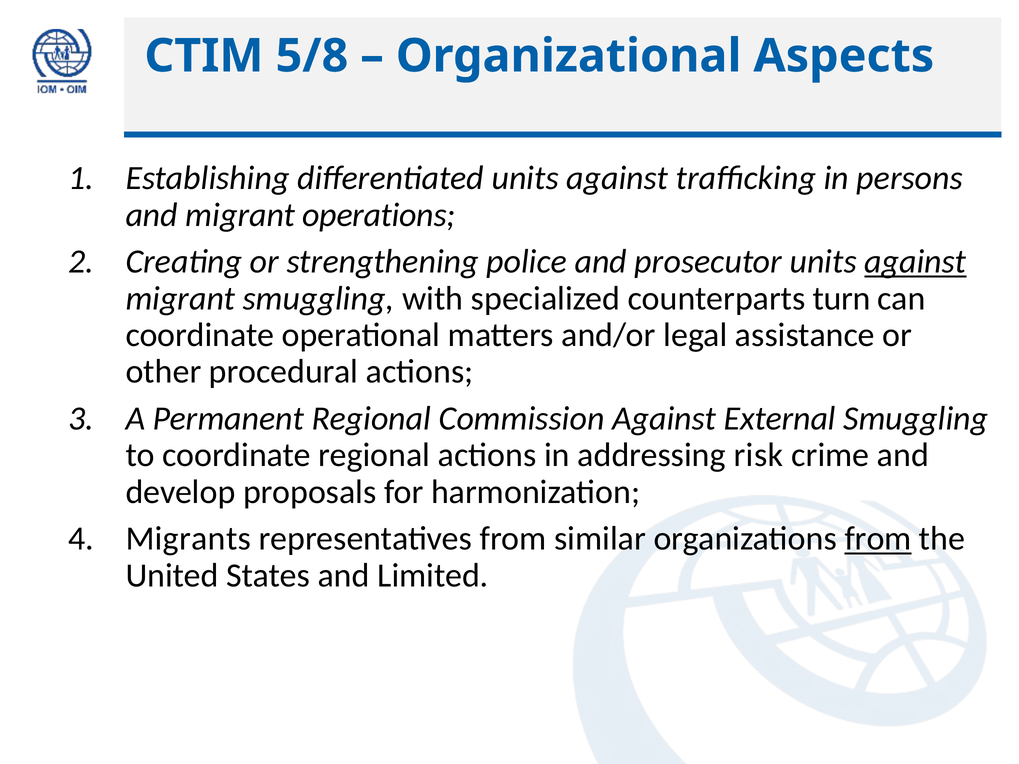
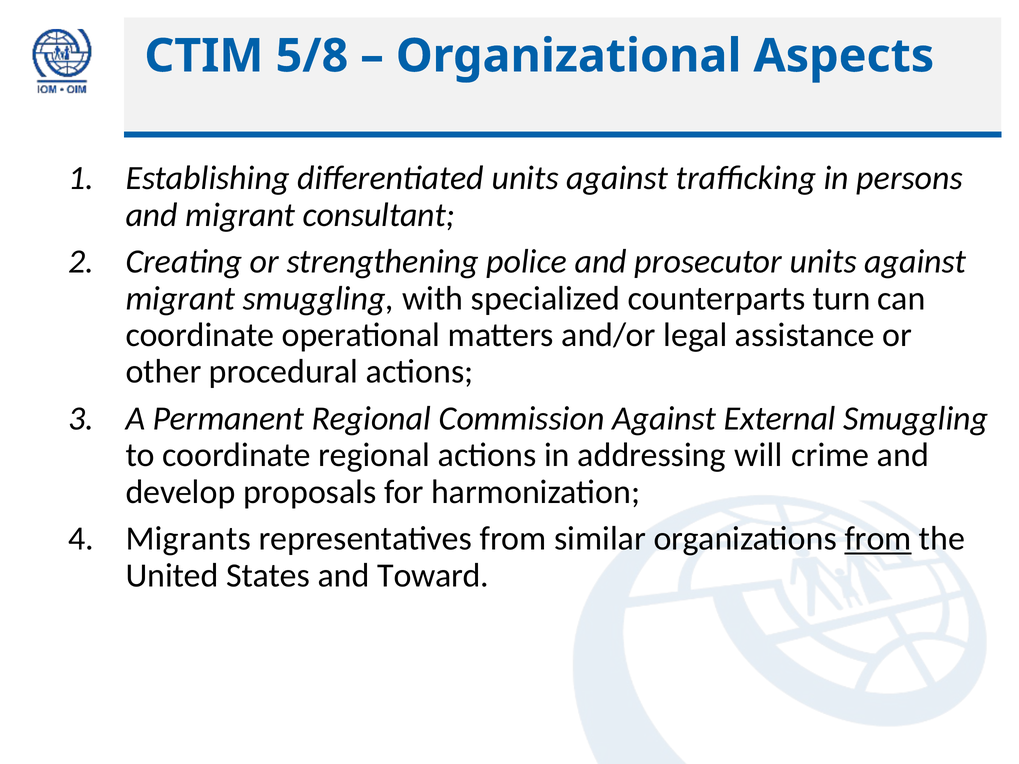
operations: operations -> consultant (379, 215)
against underline: present -> none (915, 262)
risk: risk -> will (758, 455)
Limited: Limited -> Toward (433, 576)
